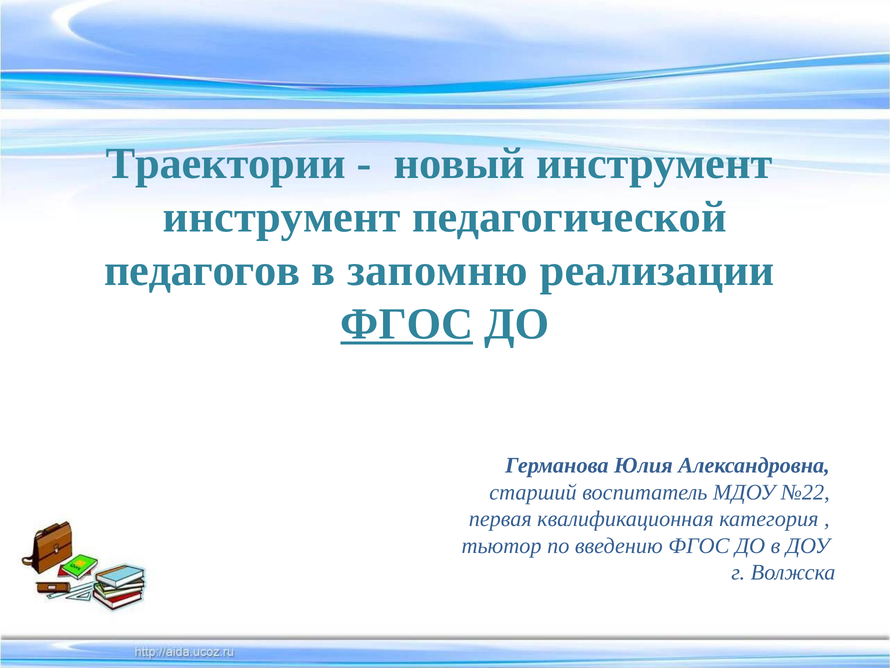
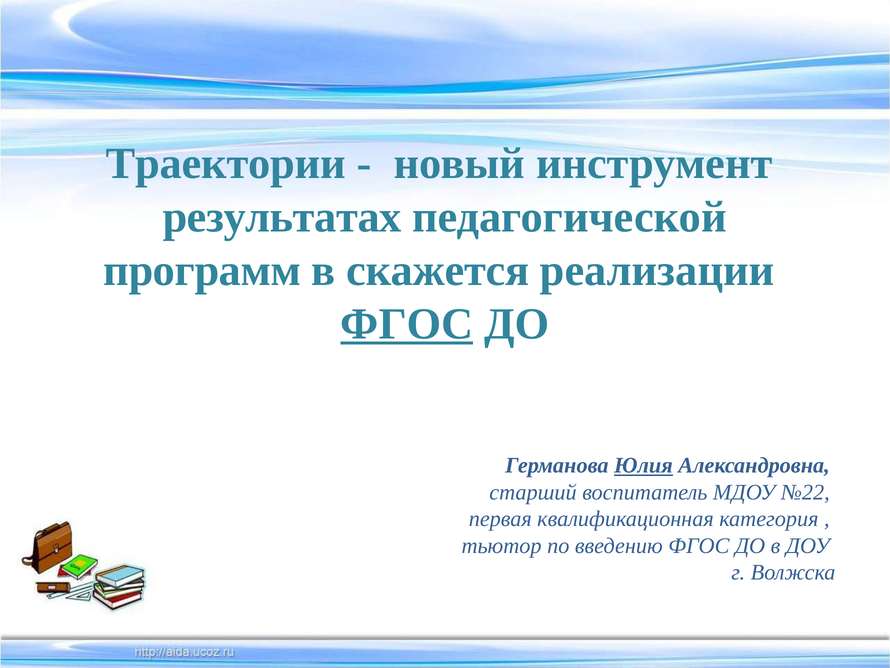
инструмент: инструмент -> результатах (282, 217)
педагогов: педагогов -> программ (202, 270)
запомню: запомню -> скажется (438, 270)
Юлия underline: none -> present (643, 465)
